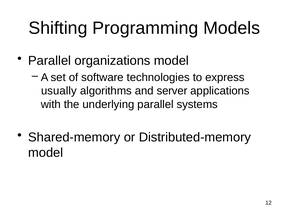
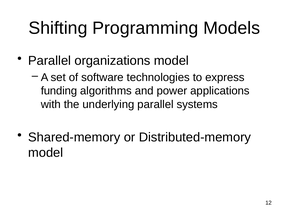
usually: usually -> funding (59, 91)
server: server -> power (172, 91)
